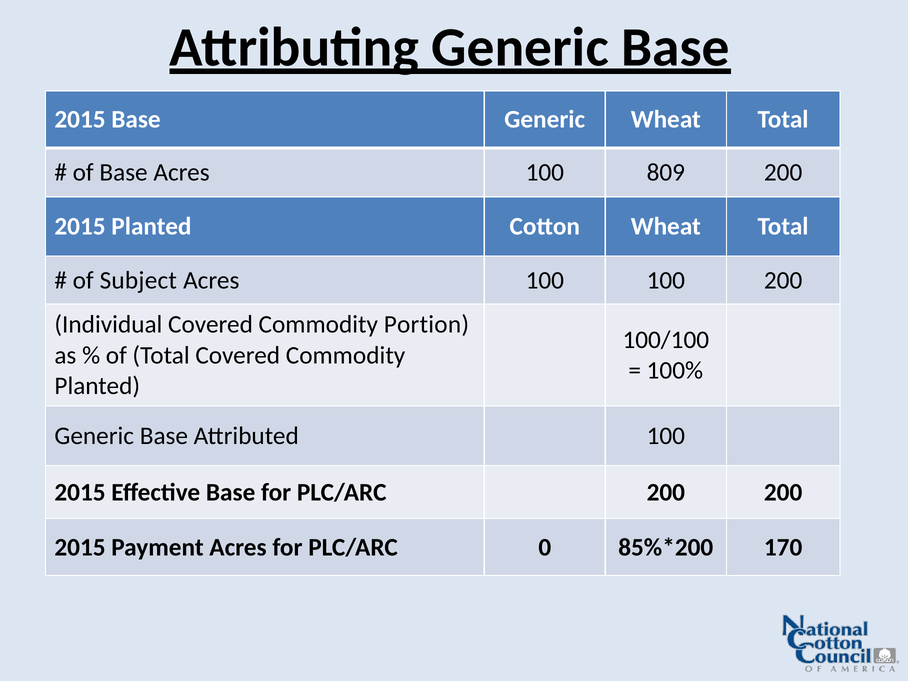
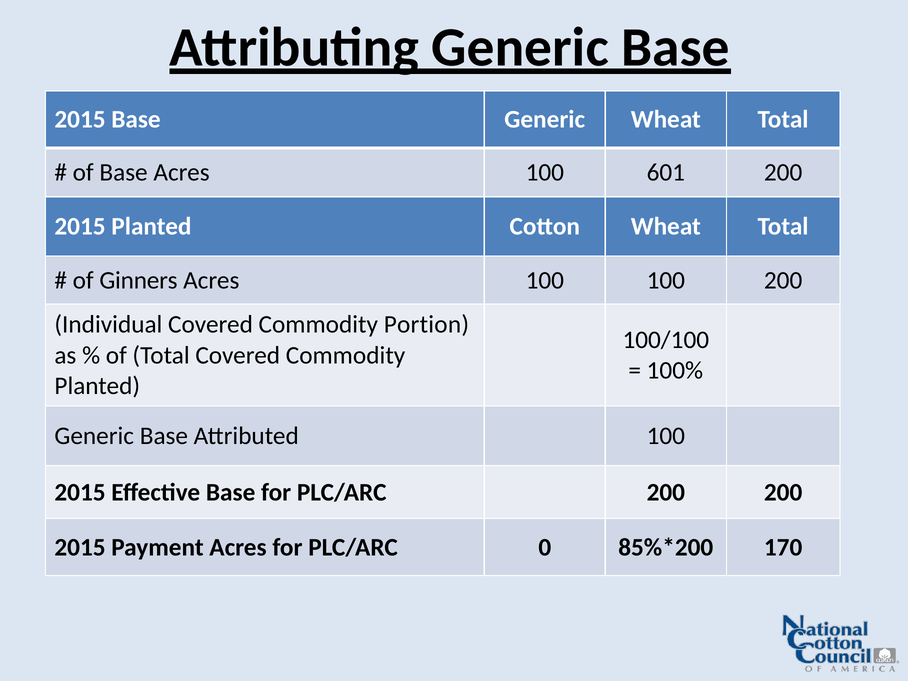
809: 809 -> 601 (666, 173)
Subject: Subject -> Ginners (139, 280)
